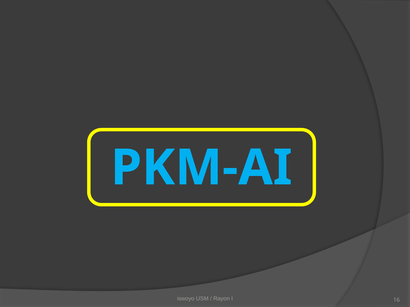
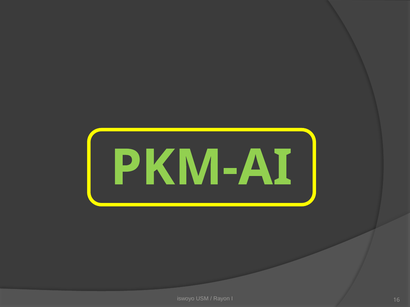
PKM-AI colour: light blue -> light green (202, 168)
